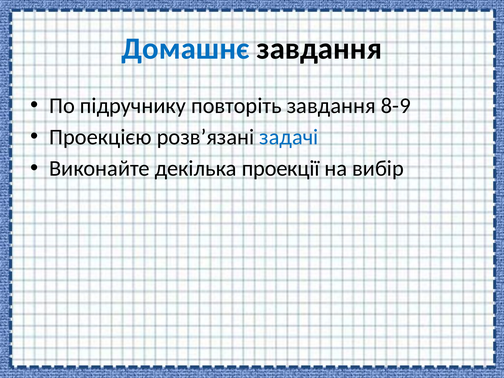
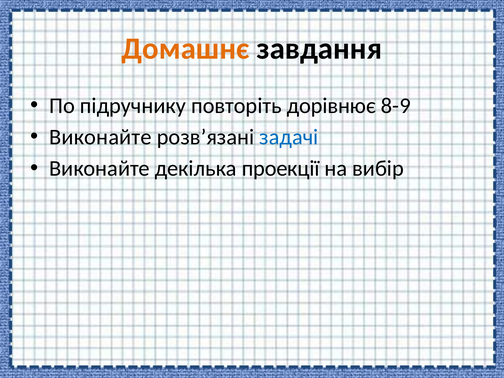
Домашнє colour: blue -> orange (186, 49)
повторіть завдання: завдання -> дорівнює (331, 106)
Проекцією: Проекцією -> Виконайте (100, 137)
